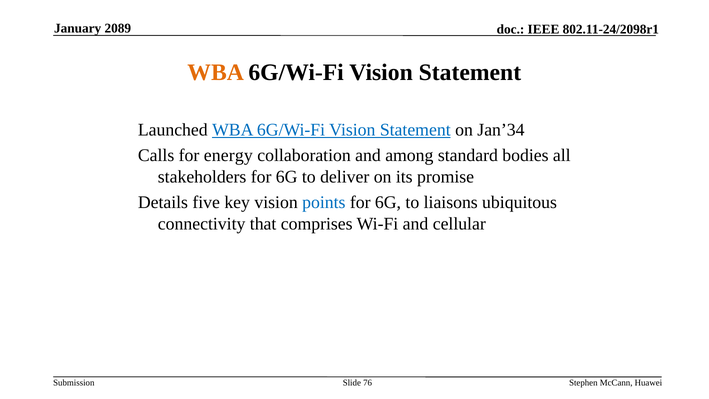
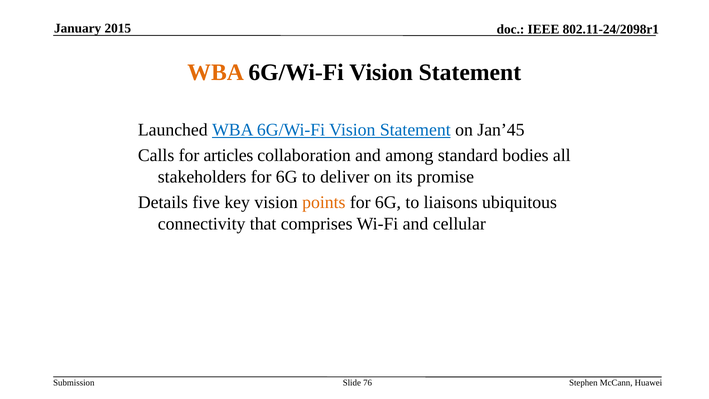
2089: 2089 -> 2015 (118, 28)
Jan’34: Jan’34 -> Jan’45 (501, 130)
energy: energy -> articles (228, 155)
points colour: blue -> orange (324, 202)
